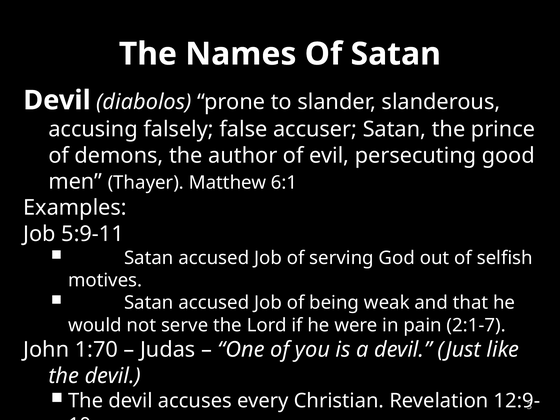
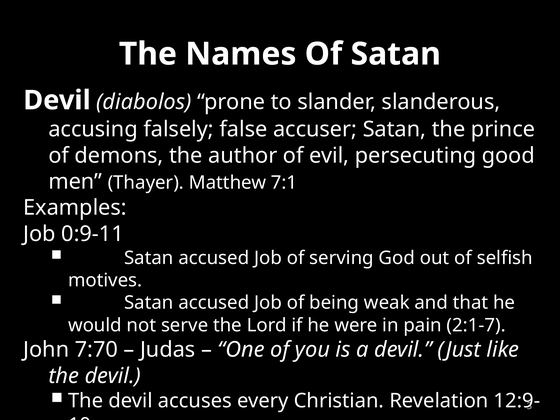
6:1: 6:1 -> 7:1 (284, 183)
5:9-11: 5:9-11 -> 0:9-11 (93, 234)
1:70: 1:70 -> 7:70 (96, 350)
